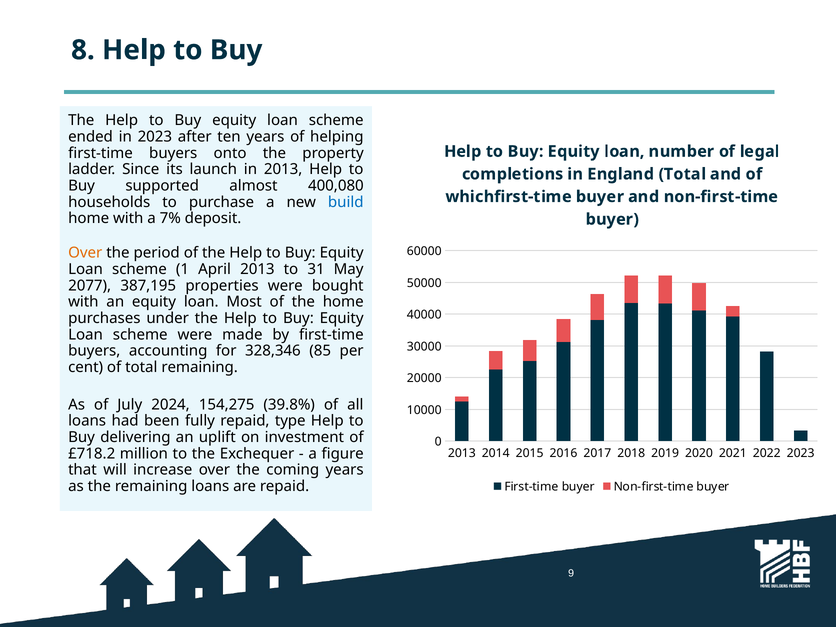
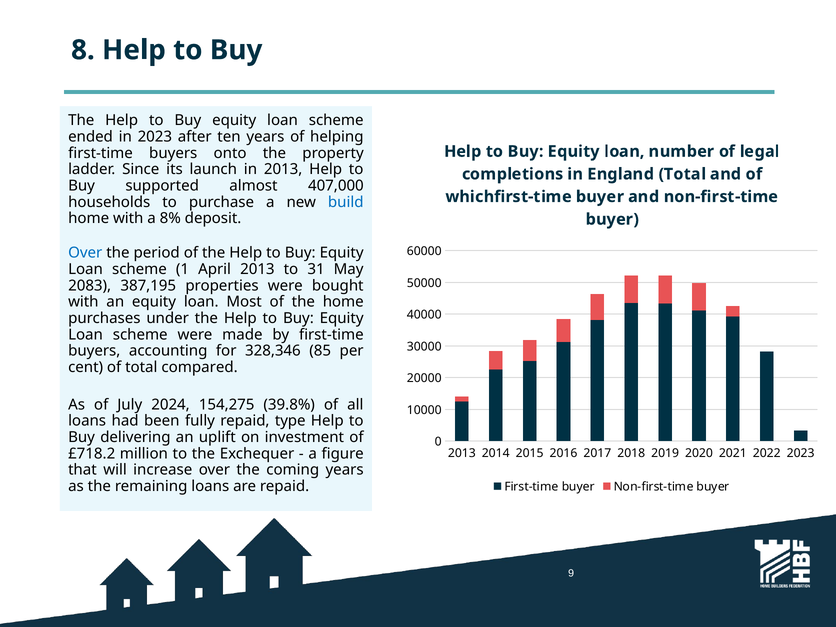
400,080: 400,080 -> 407,000 (336, 186)
7%: 7% -> 8% (170, 218)
Over colour: orange -> blue (85, 253)
2077: 2077 -> 2083 (90, 286)
total remaining: remaining -> compared (200, 367)
